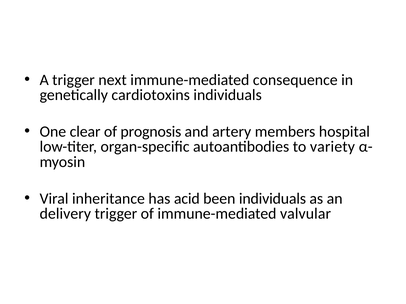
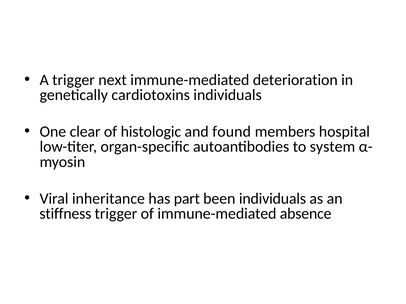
consequence: consequence -> deterioration (295, 80)
prognosis: prognosis -> histologic (151, 132)
artery: artery -> found (232, 132)
variety: variety -> system (332, 147)
acid: acid -> part (187, 199)
delivery: delivery -> stiffness (65, 214)
valvular: valvular -> absence (306, 214)
